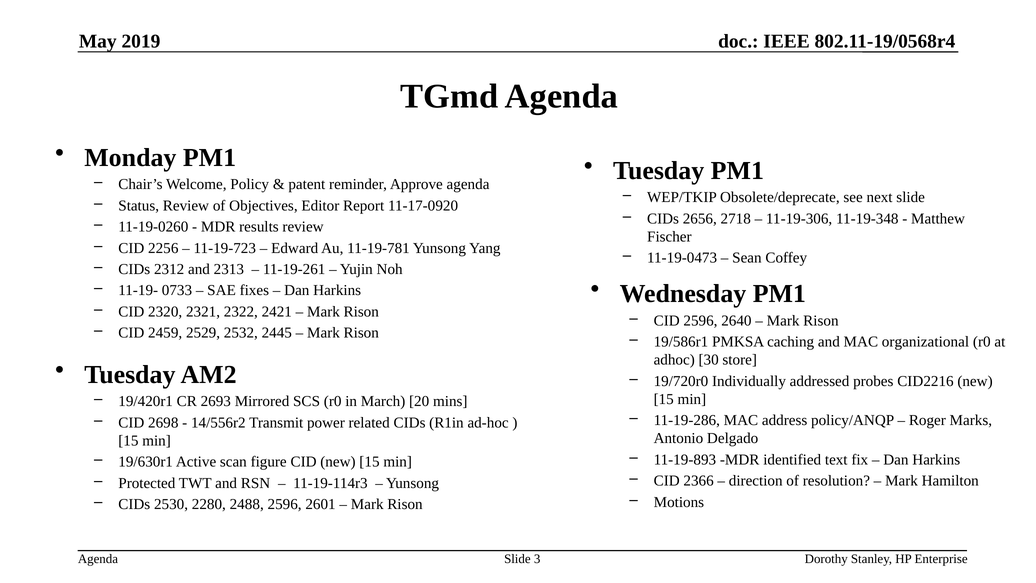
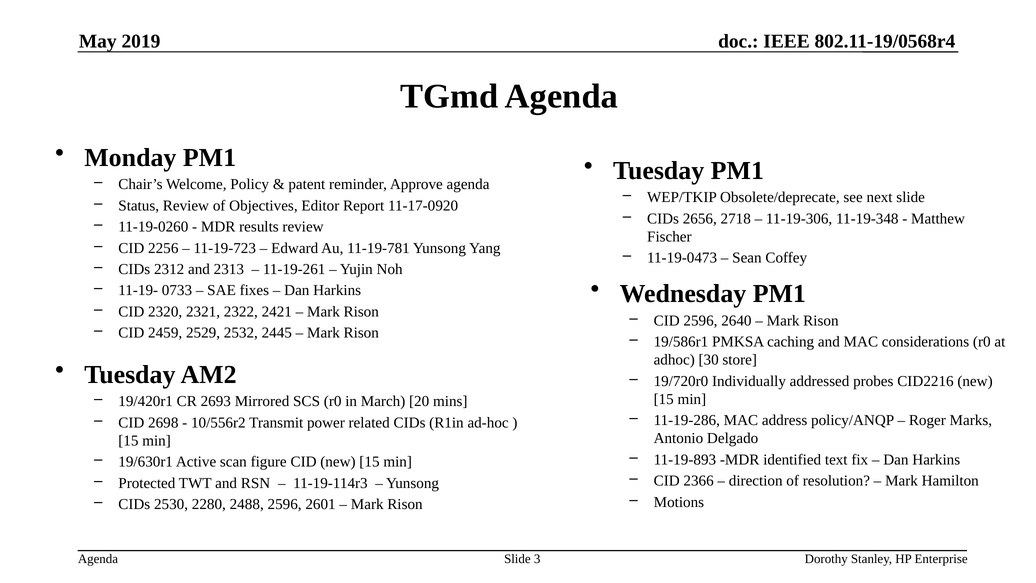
organizational: organizational -> considerations (926, 342)
14/556r2: 14/556r2 -> 10/556r2 (218, 422)
